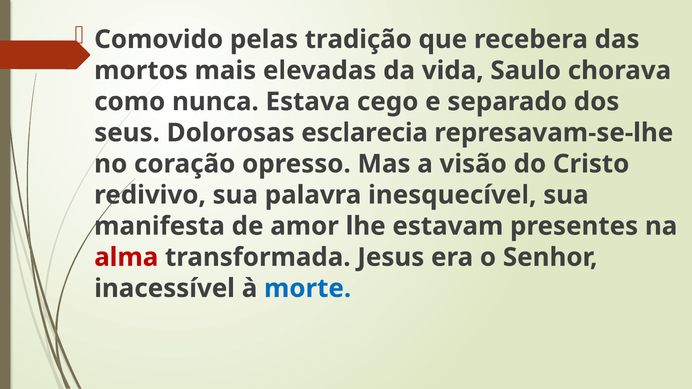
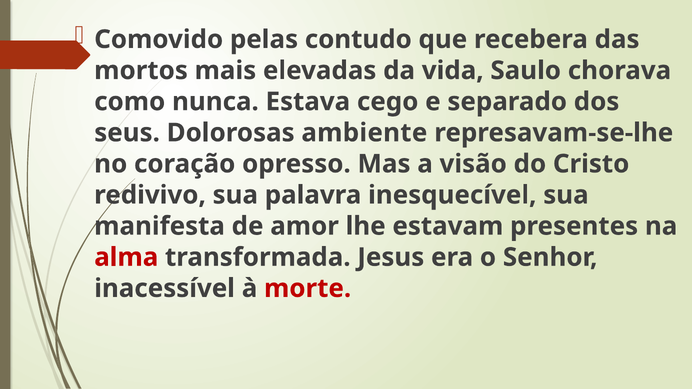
tradição: tradição -> contudo (358, 39)
esclarecia: esclarecia -> ambiente (364, 133)
morte colour: blue -> red (308, 289)
